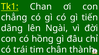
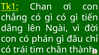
hồng: hồng -> phán (43, 39)
